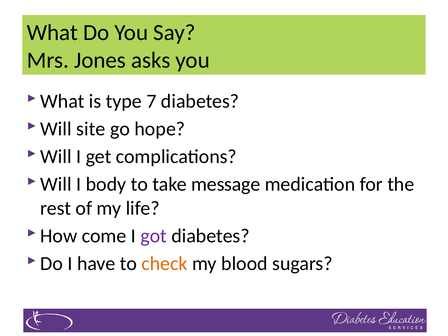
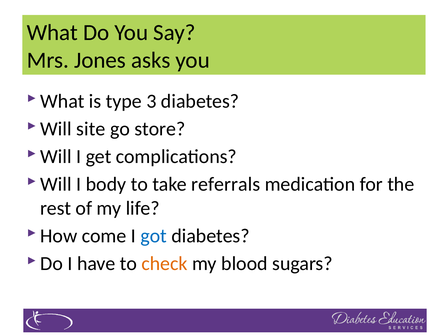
7: 7 -> 3 (151, 101)
hope: hope -> store (160, 129)
message: message -> referrals (226, 184)
got colour: purple -> blue (154, 236)
